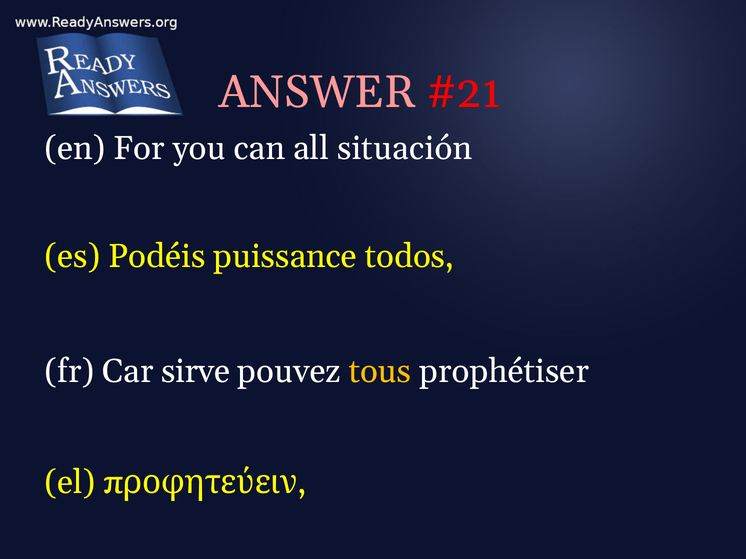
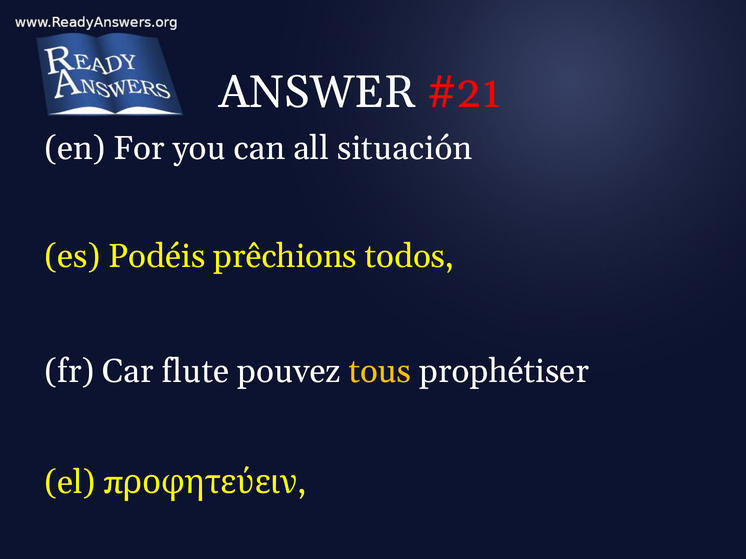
ANSWER colour: pink -> white (317, 92)
puissance: puissance -> prêchions (285, 257)
sirve: sirve -> flute (195, 372)
